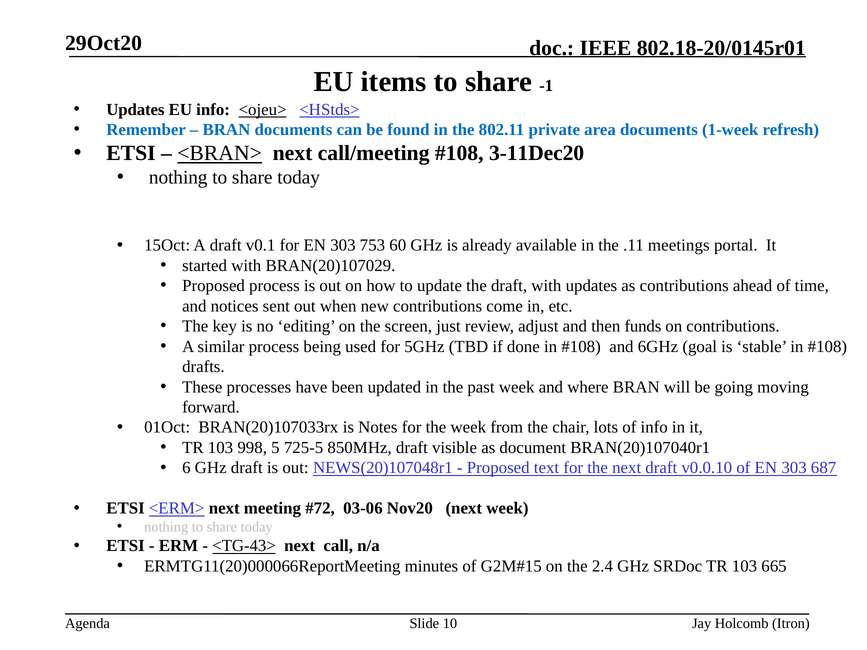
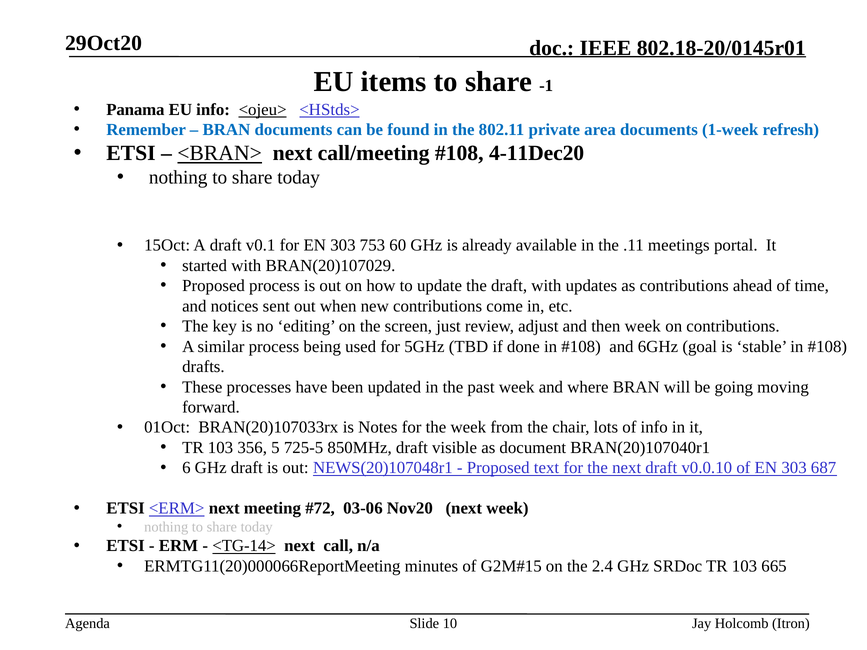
Updates: Updates -> Panama (135, 110)
3-11Dec20: 3-11Dec20 -> 4-11Dec20 (537, 153)
then funds: funds -> week (643, 326)
998: 998 -> 356 (252, 448)
<TG-43>: <TG-43> -> <TG-14> (244, 546)
